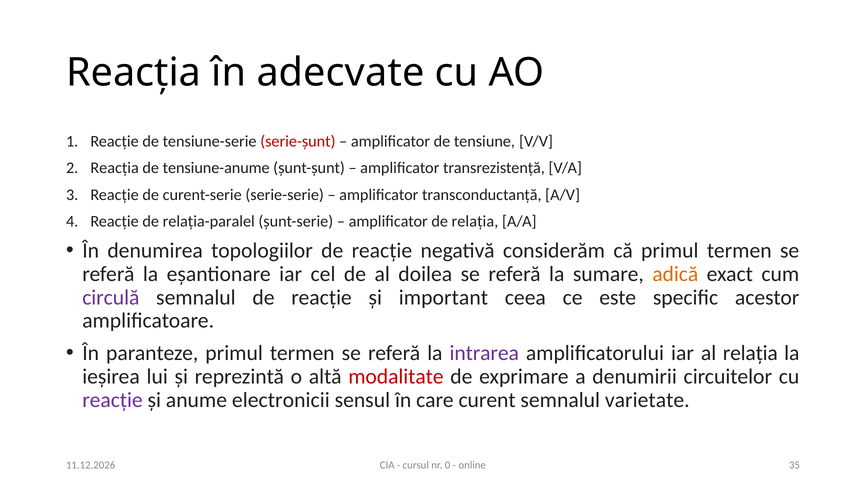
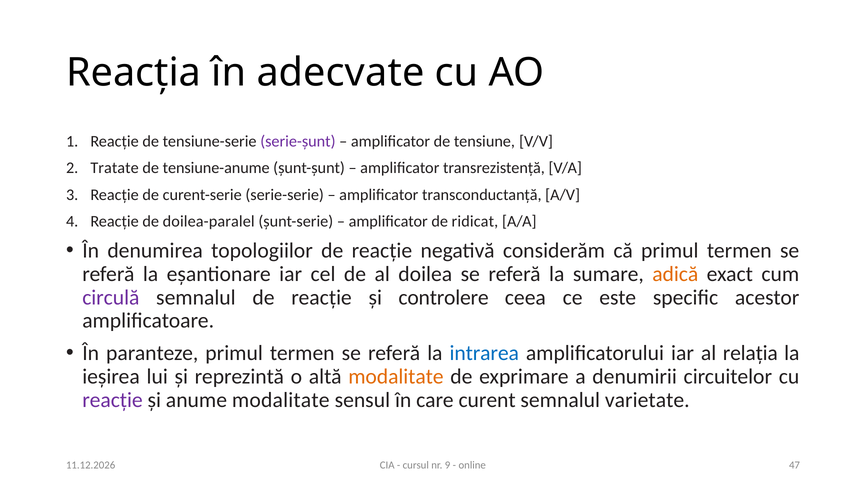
serie-șunt colour: red -> purple (298, 142)
2 Reacția: Reacția -> Tratate (115, 168)
relația-paralel: relația-paralel -> doilea-paralel (209, 221)
de relația: relația -> ridicat (475, 221)
important: important -> controlere (444, 298)
intrarea colour: purple -> blue (484, 353)
modalitate colour: red -> orange (396, 377)
anume electronicii: electronicii -> modalitate (281, 400)
0: 0 -> 9 (448, 465)
35: 35 -> 47 (794, 465)
